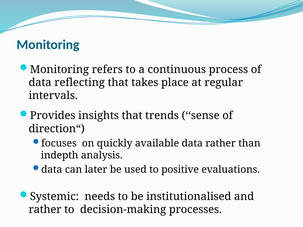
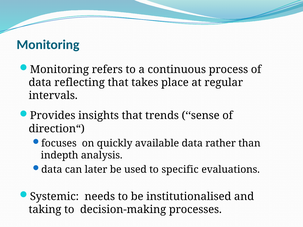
positive: positive -> specific (180, 170)
rather: rather -> taking (45, 210)
